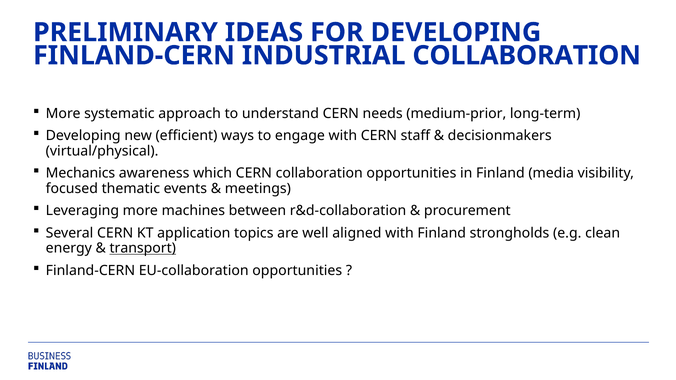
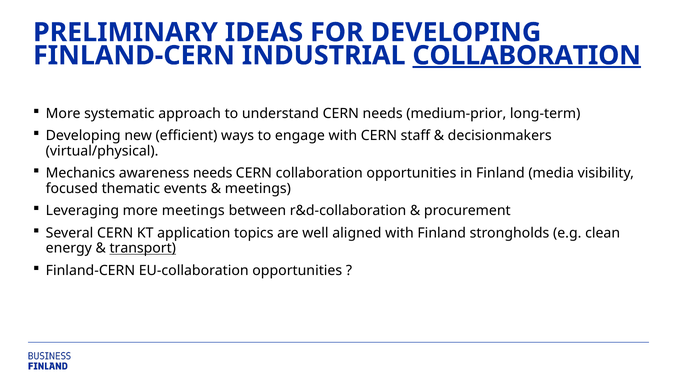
COLLABORATION underline: none -> present (527, 56)
awareness which: which -> needs (213, 173)
more machines: machines -> meetings (193, 211)
